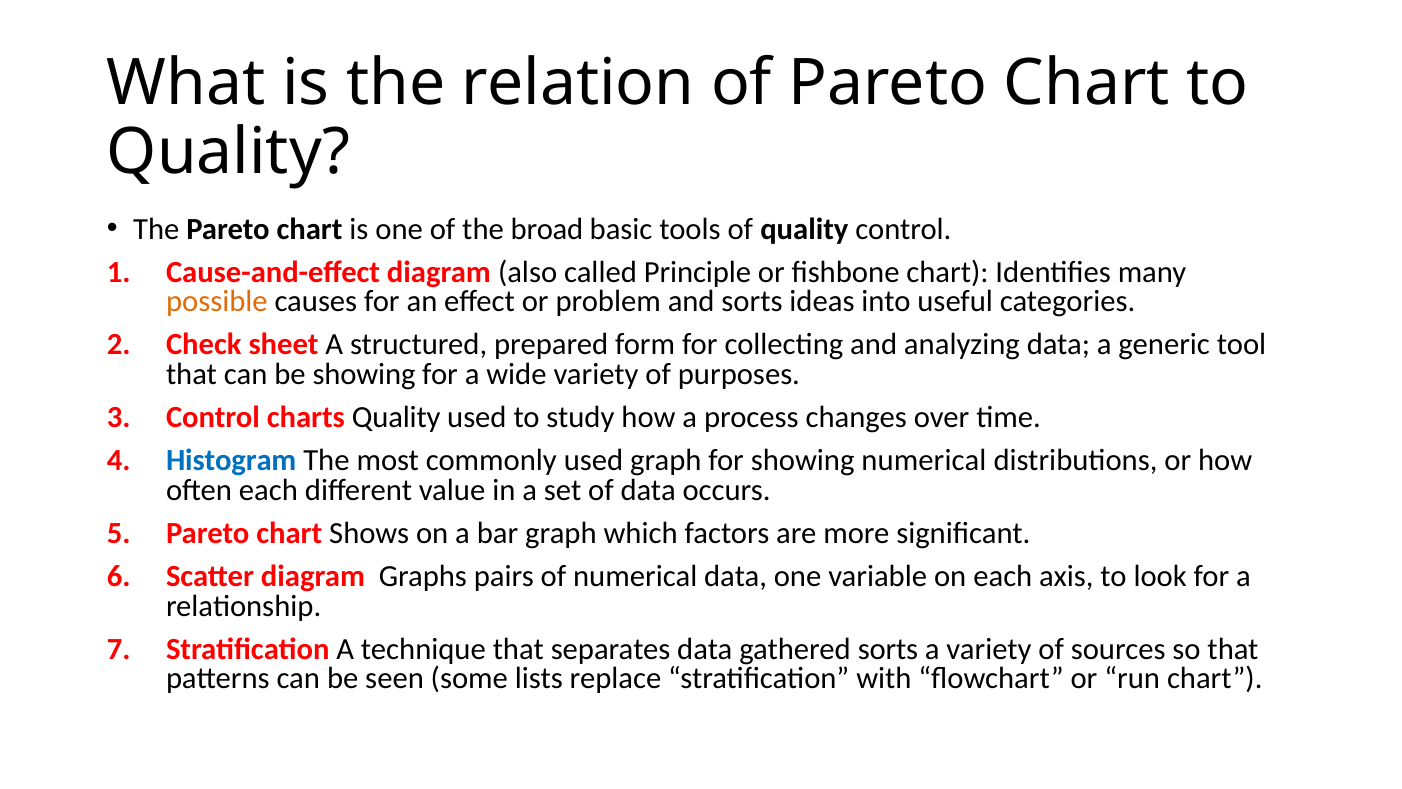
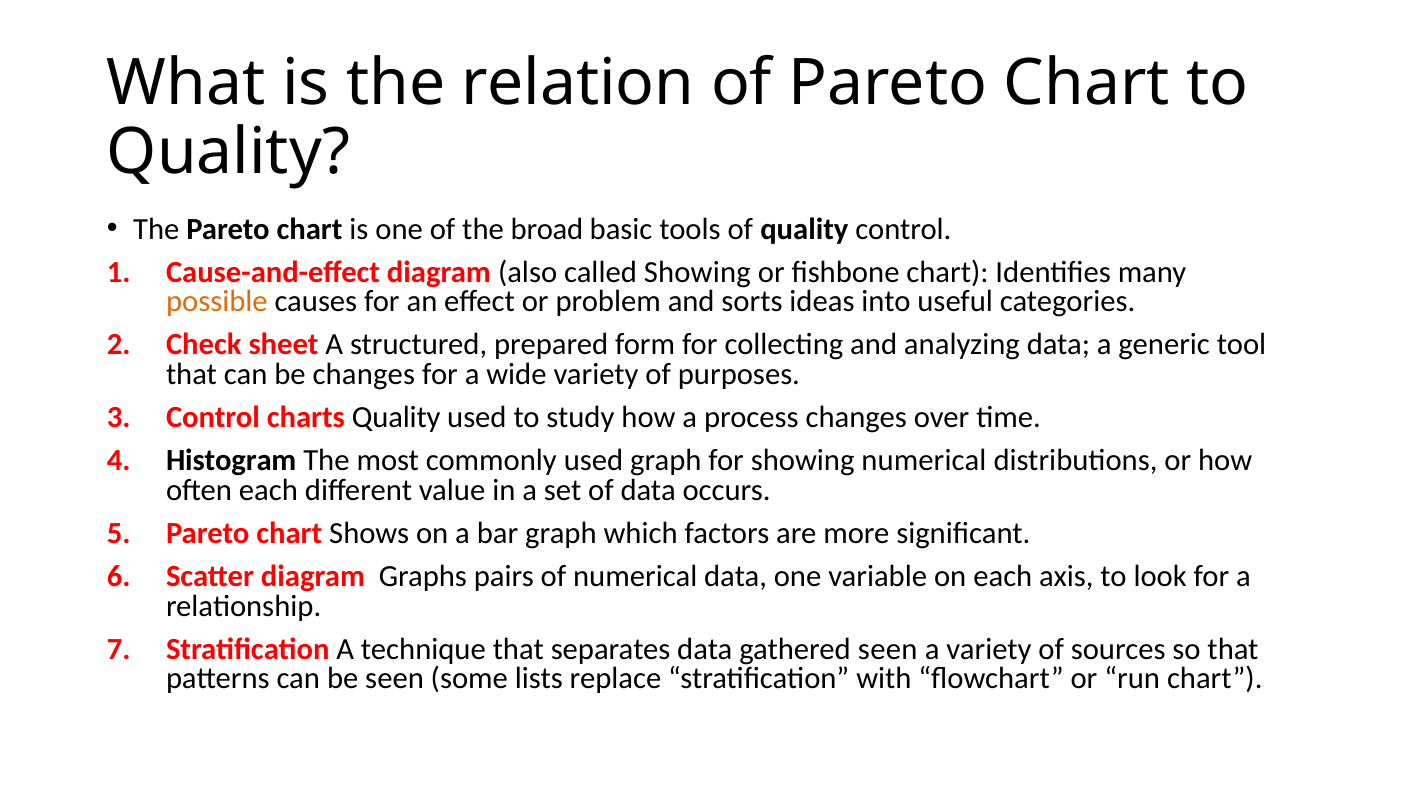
called Principle: Principle -> Showing (697, 272)
be showing: showing -> changes (364, 374)
Histogram colour: blue -> black (231, 460)
gathered sorts: sorts -> seen (888, 649)
